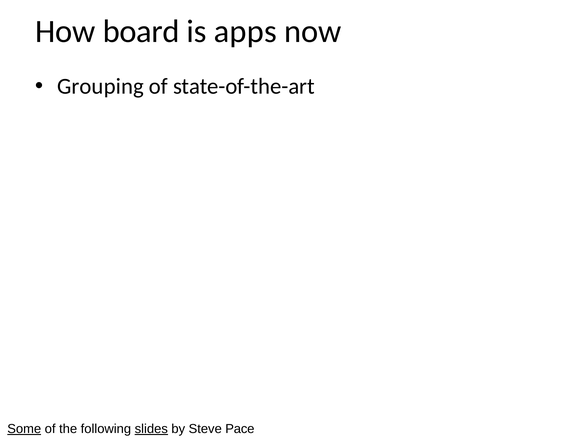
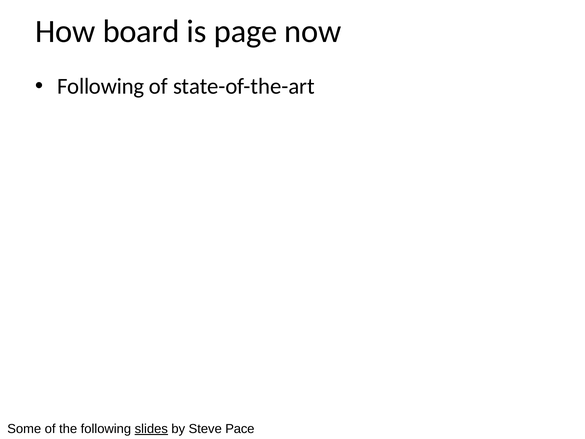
apps: apps -> page (246, 32)
Grouping: Grouping -> Following (101, 86)
Some underline: present -> none (24, 429)
